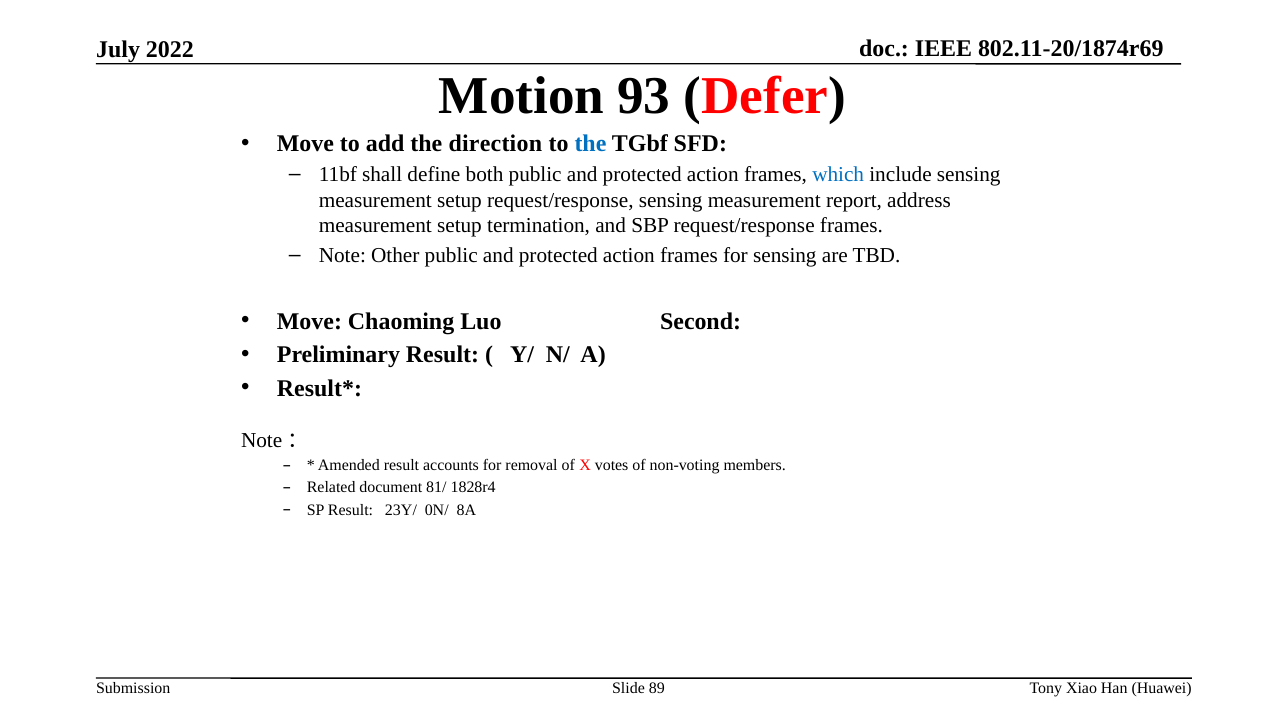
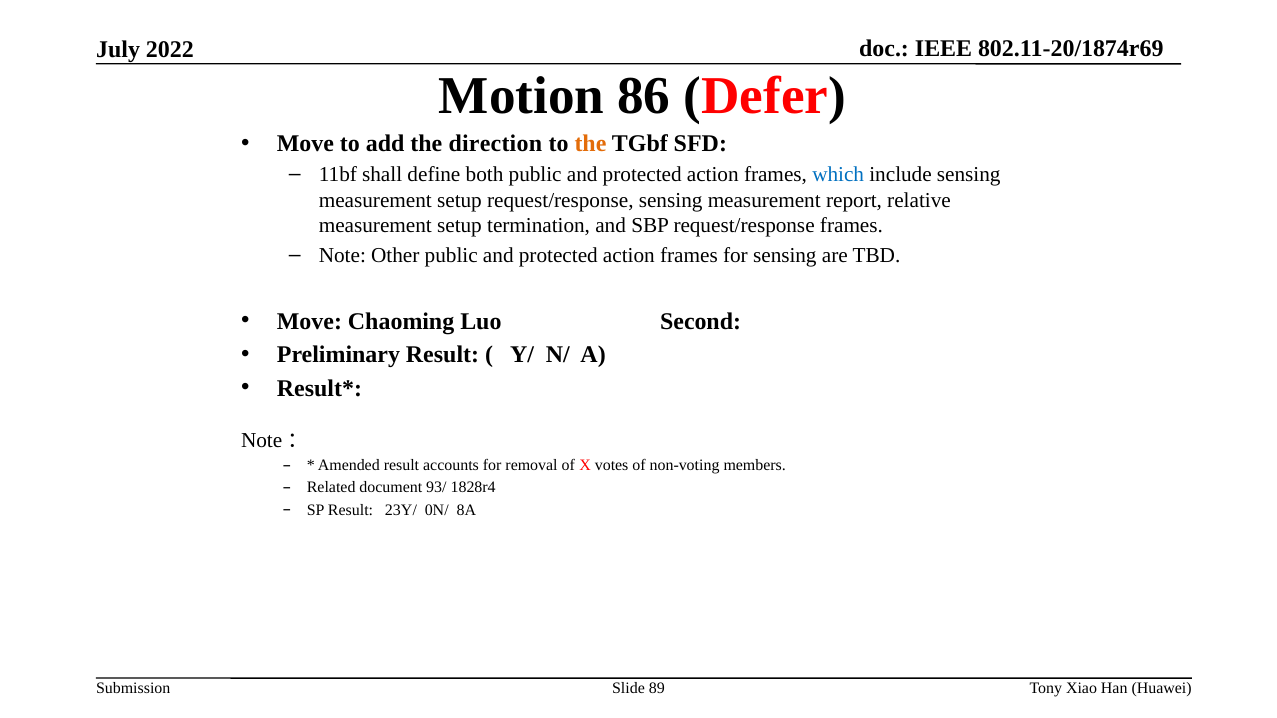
93: 93 -> 86 (644, 96)
the colour: blue -> orange (590, 144)
address: address -> relative (919, 201)
81/: 81/ -> 93/ (436, 488)
